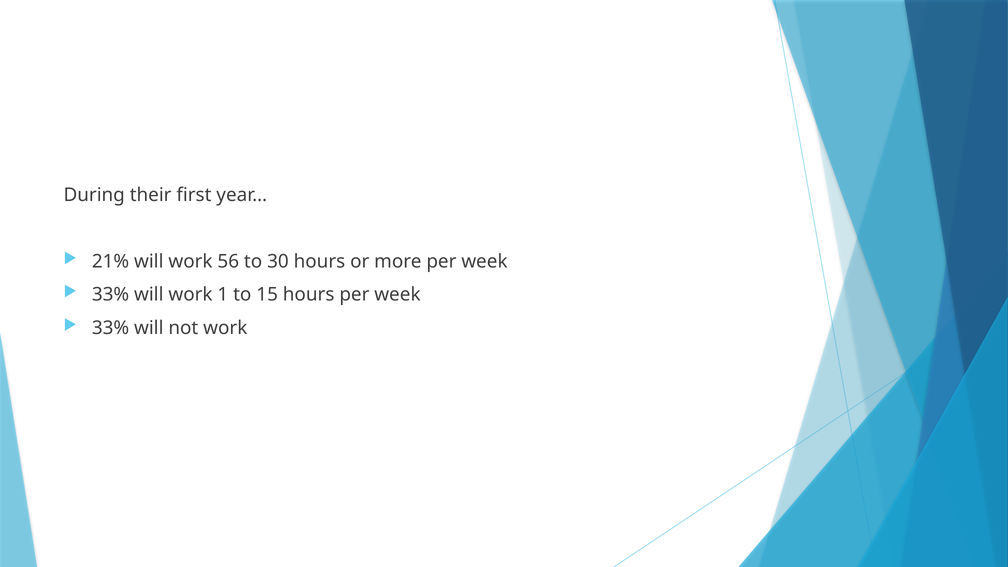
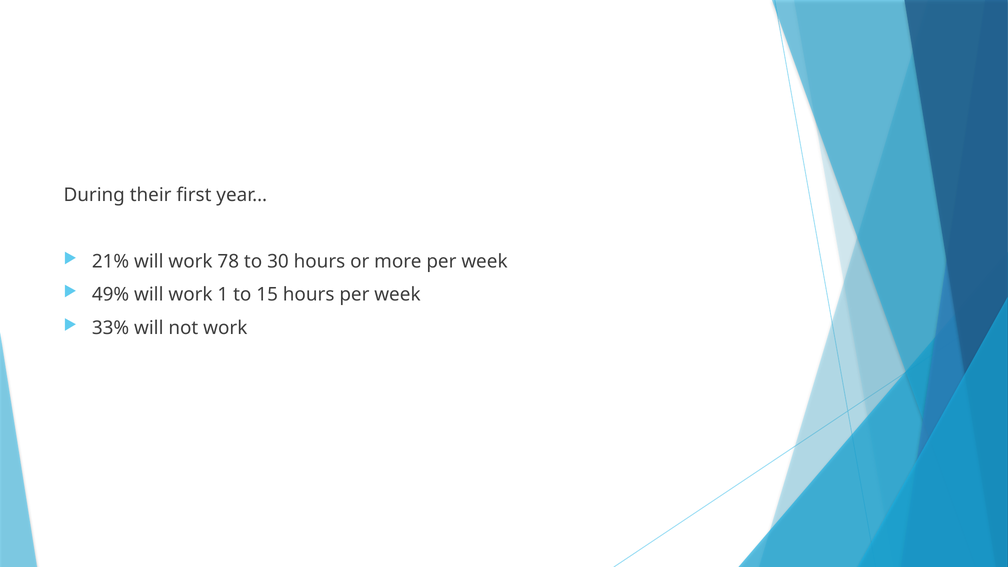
56: 56 -> 78 (228, 261)
33%: 33% -> 49% (111, 295)
